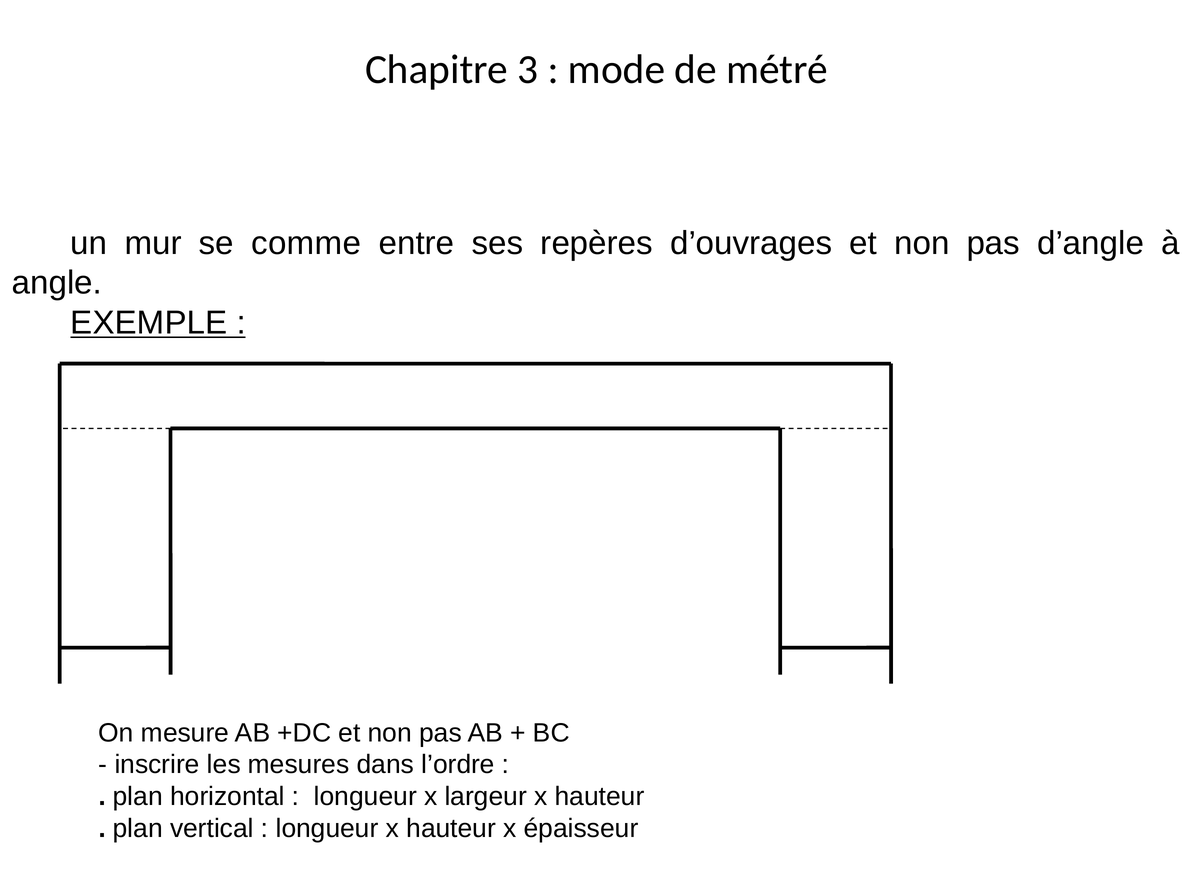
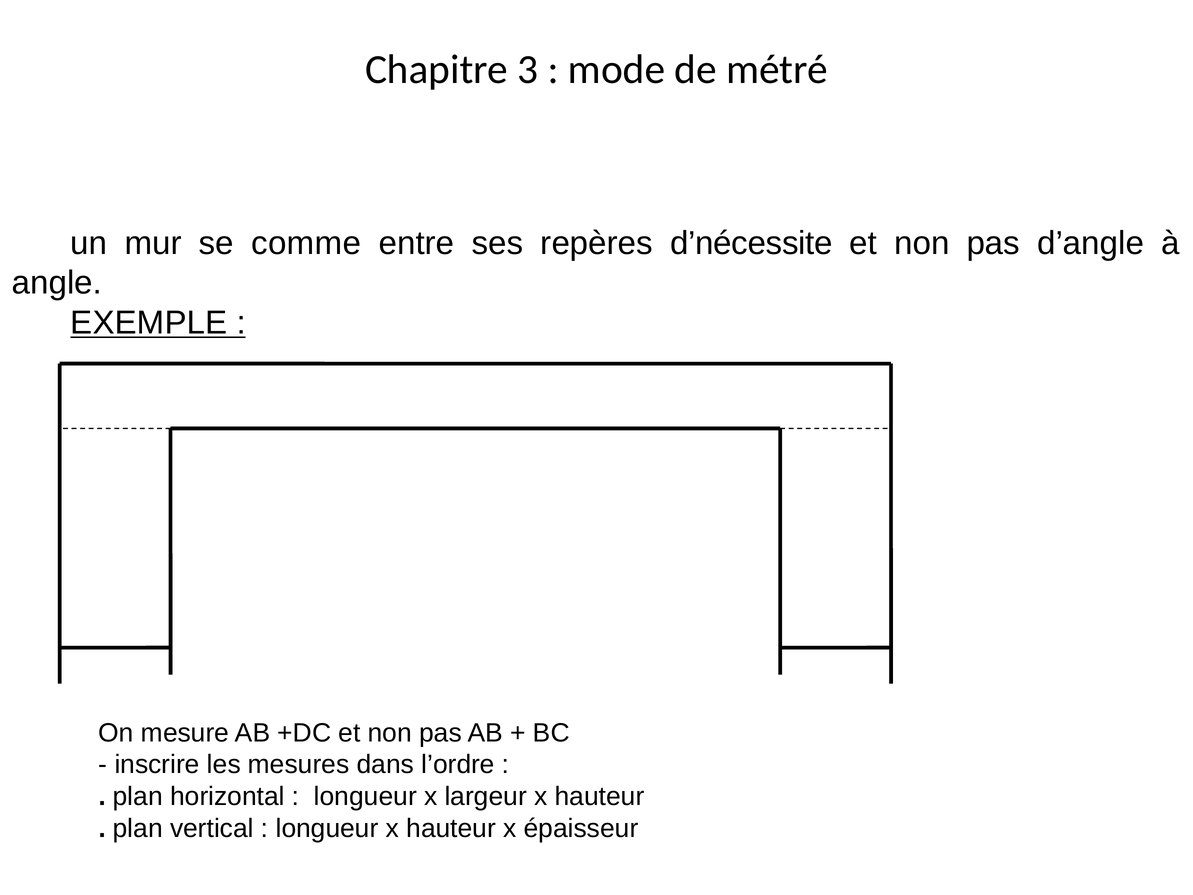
d’ouvrages: d’ouvrages -> d’nécessite (751, 243)
